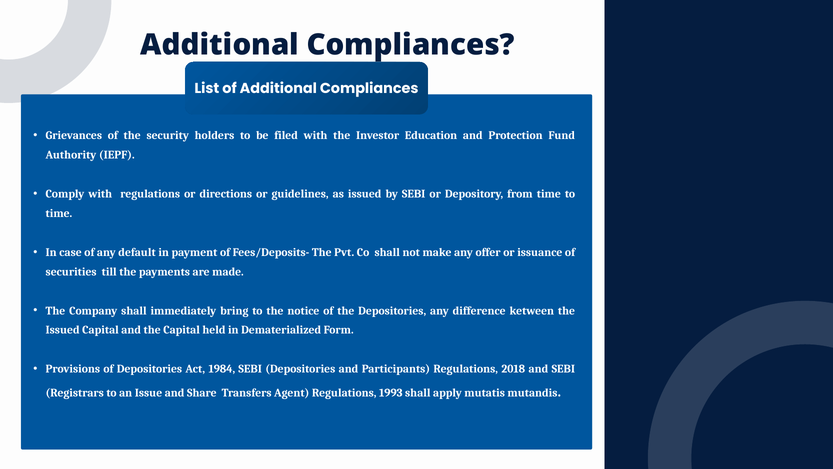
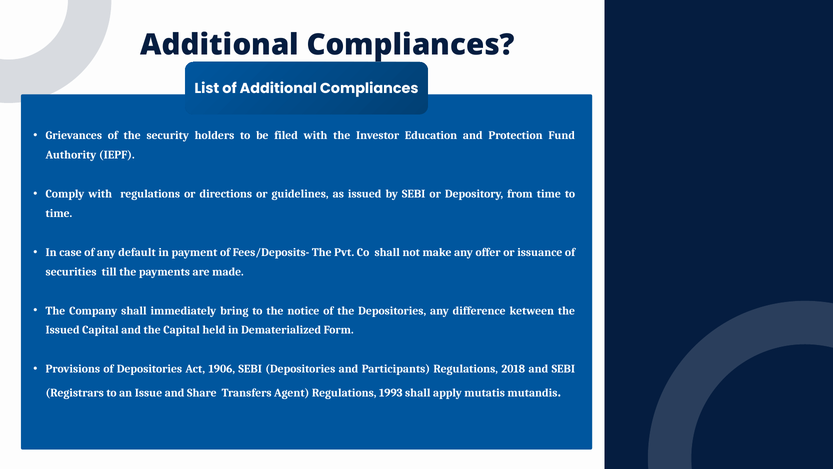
1984: 1984 -> 1906 (222, 369)
